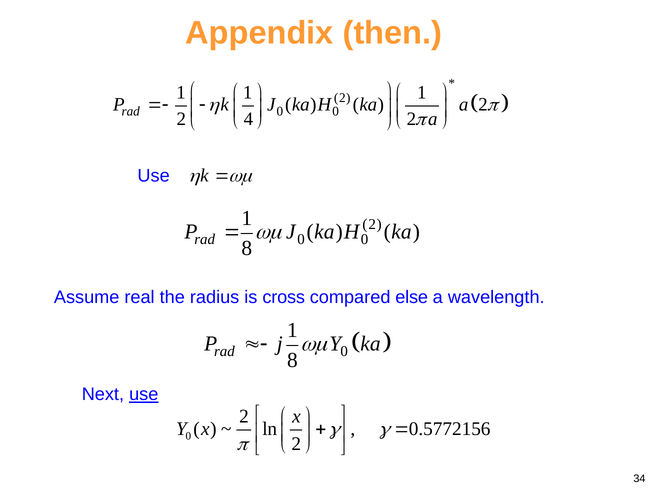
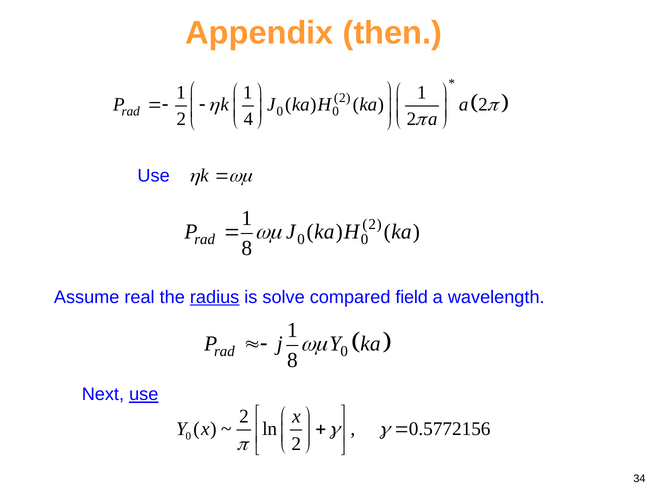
radius underline: none -> present (215, 297)
cross: cross -> solve (284, 297)
else: else -> field (412, 297)
